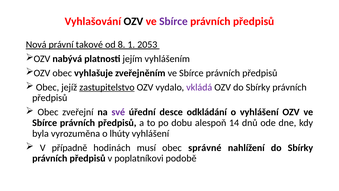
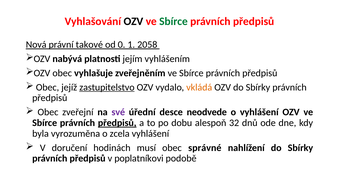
Sbírce colour: purple -> green (173, 21)
8: 8 -> 0 (122, 45)
2053: 2053 -> 2058 (147, 45)
vkládá colour: purple -> orange (199, 87)
odkládání: odkládání -> neodvede (207, 112)
předpisů underline: none -> present (117, 123)
14: 14 -> 32 (234, 123)
lhúty: lhúty -> zcela (120, 133)
případně: případně -> doručení (69, 148)
